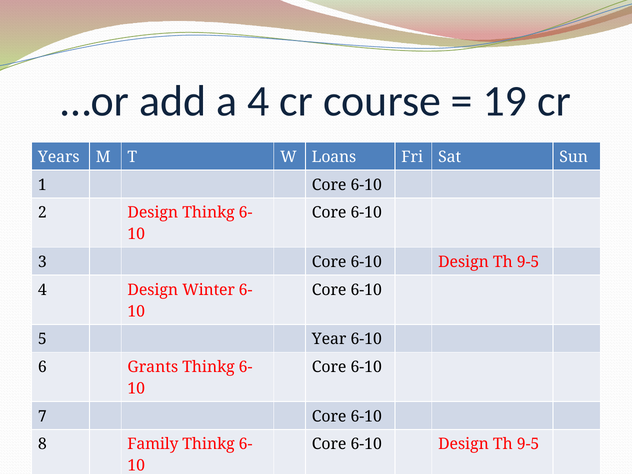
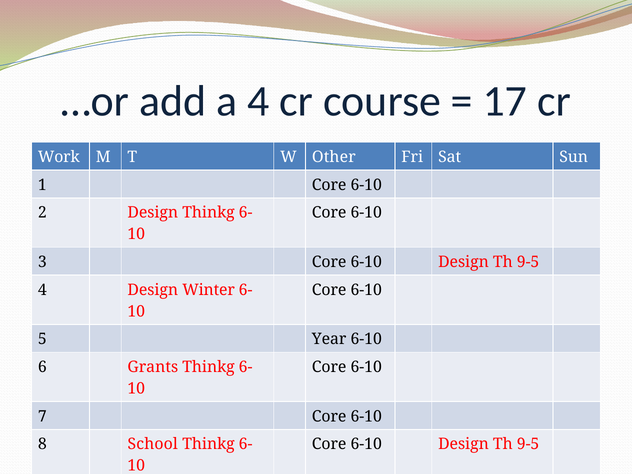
19: 19 -> 17 (505, 101)
Years: Years -> Work (59, 157)
Loans: Loans -> Other (334, 157)
Family: Family -> School (153, 444)
